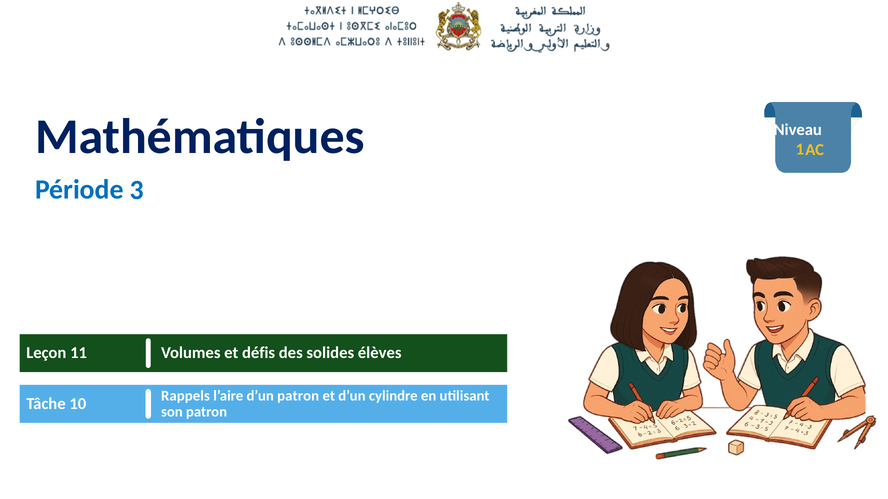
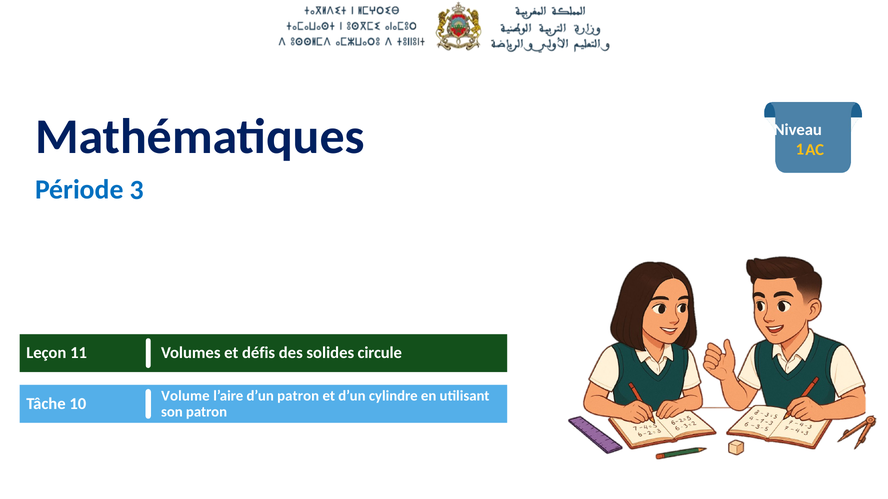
élèves: élèves -> circule (380, 353)
Rappels: Rappels -> Volume (185, 396)
